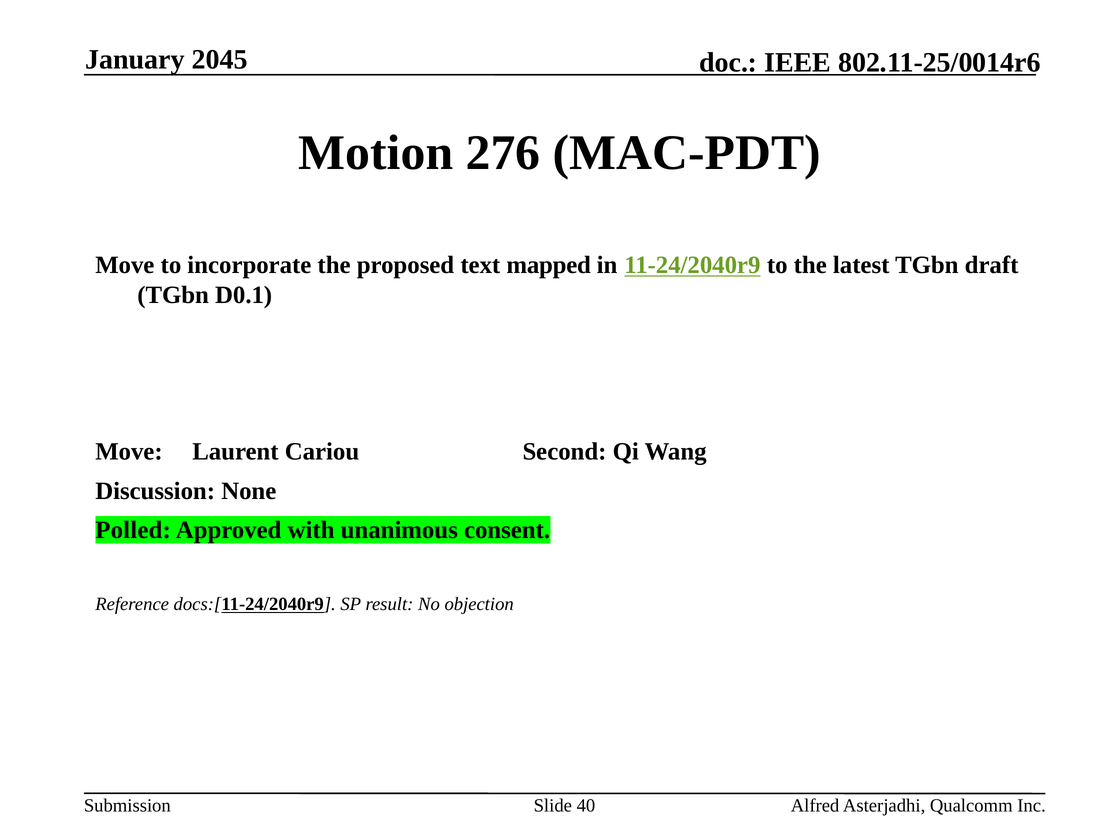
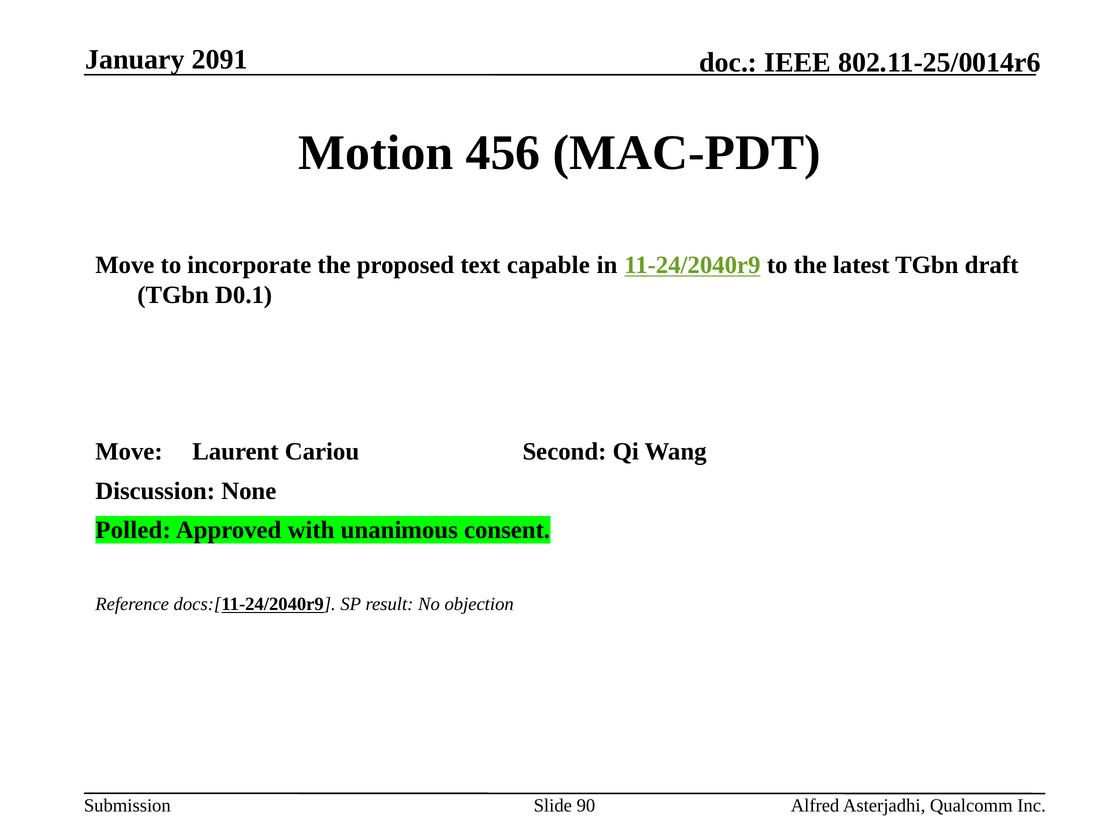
2045: 2045 -> 2091 (220, 59)
276: 276 -> 456 (503, 153)
mapped: mapped -> capable (548, 265)
40: 40 -> 90 (586, 806)
